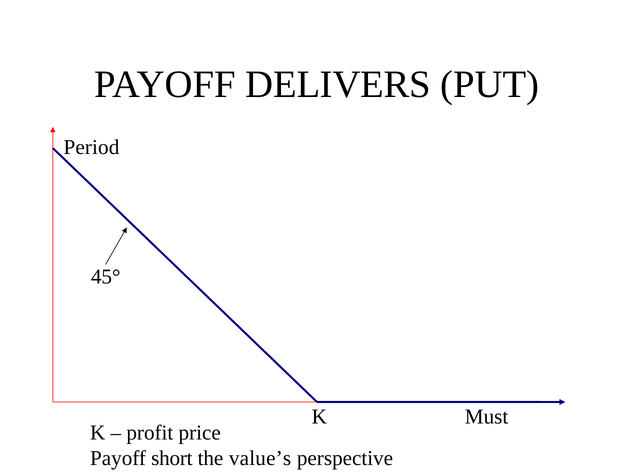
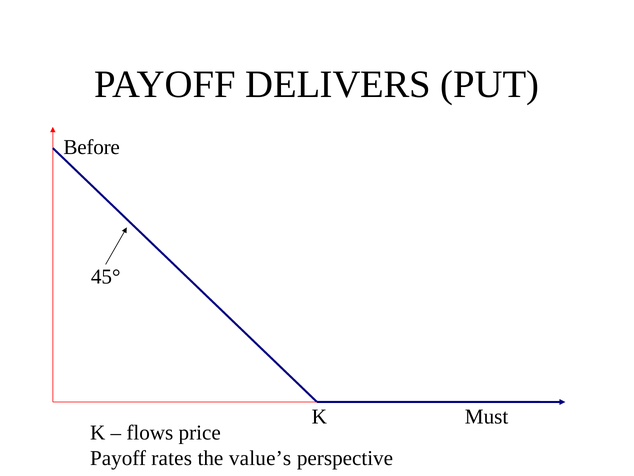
Period: Period -> Before (92, 147)
profit: profit -> flows (150, 432)
short: short -> rates (172, 458)
